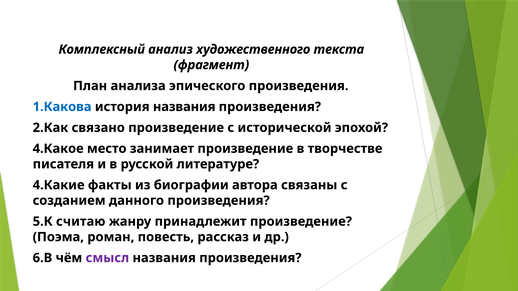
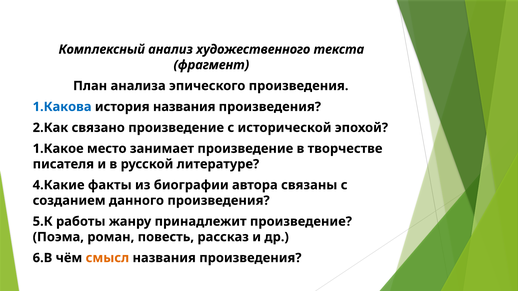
4.Какое: 4.Какое -> 1.Какое (58, 149)
считаю: считаю -> работы (81, 222)
смысл colour: purple -> orange (107, 258)
